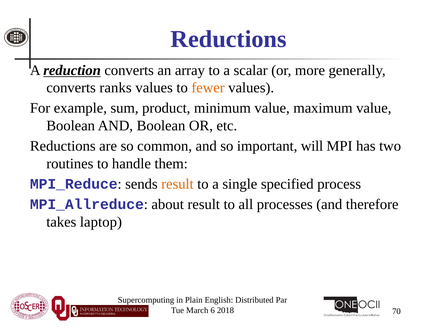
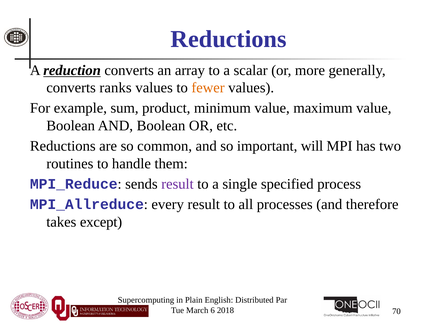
result colour: orange -> purple (177, 184)
about: about -> every (168, 205)
laptop: laptop -> except (101, 222)
